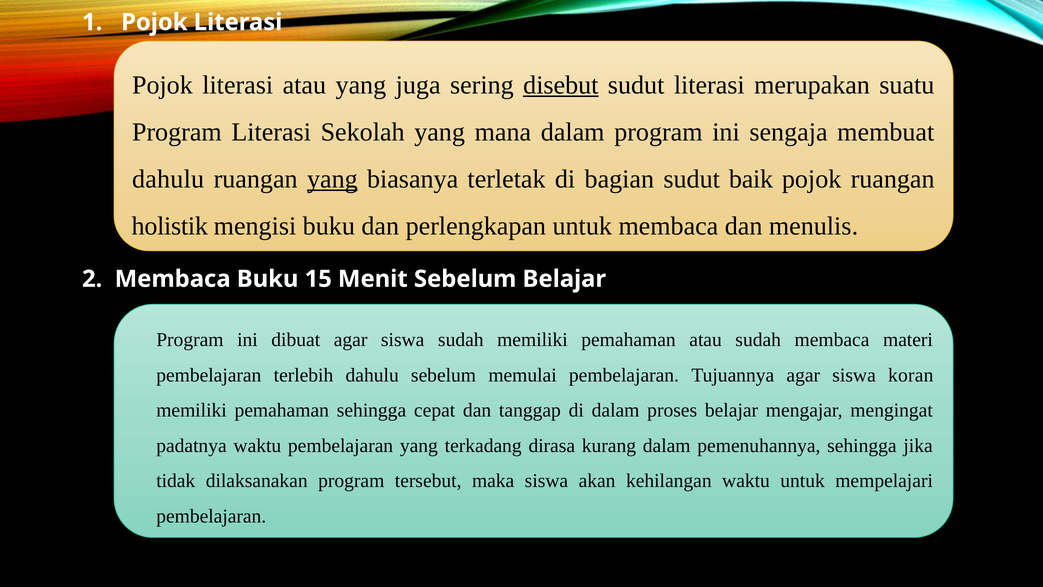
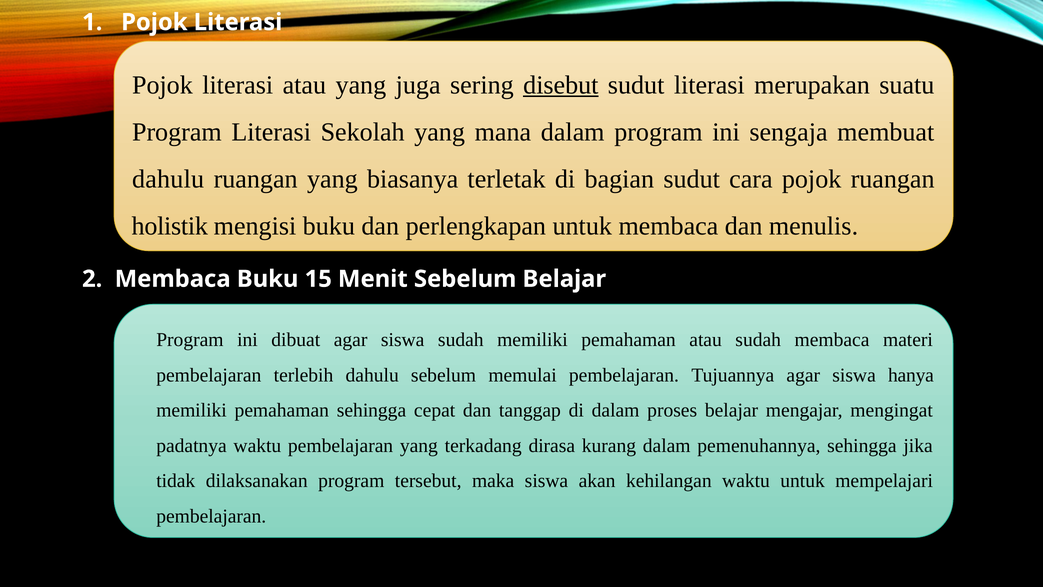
yang underline: present -> none (332, 179)
baik: baik -> cara (751, 179)
koran: koran -> hanya (911, 375)
